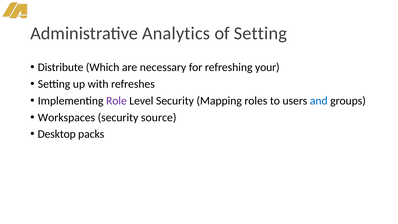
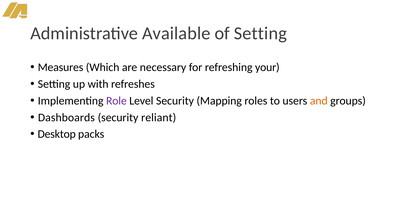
Analytics: Analytics -> Available (176, 33)
Distribute: Distribute -> Measures (61, 67)
and colour: blue -> orange (319, 101)
Workspaces: Workspaces -> Dashboards (66, 117)
source: source -> reliant (159, 117)
